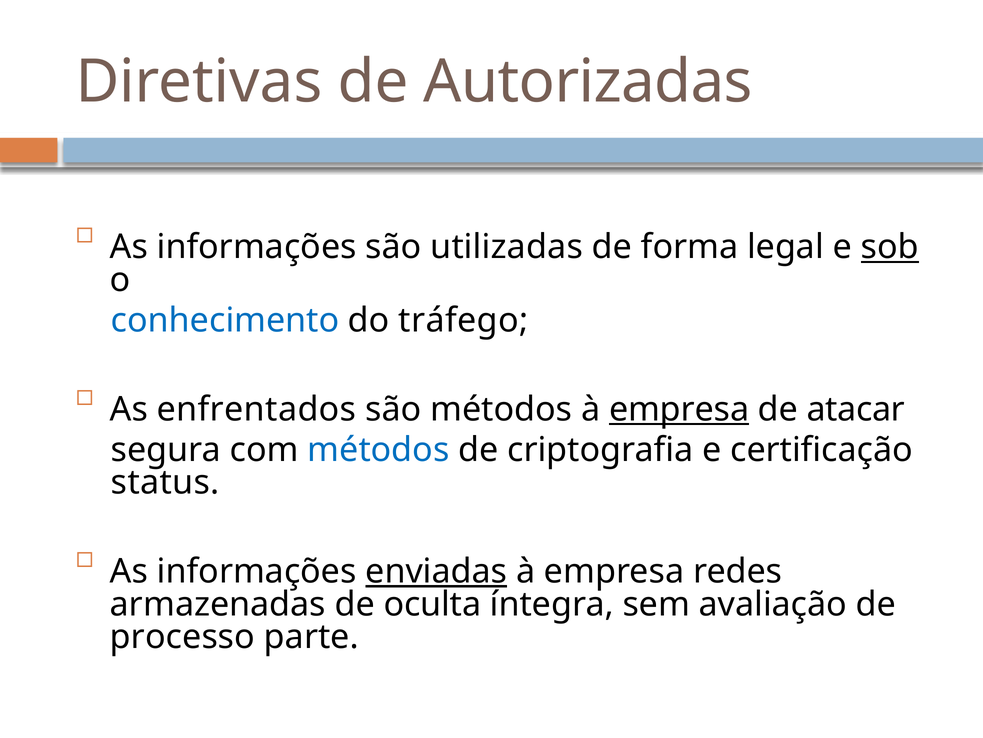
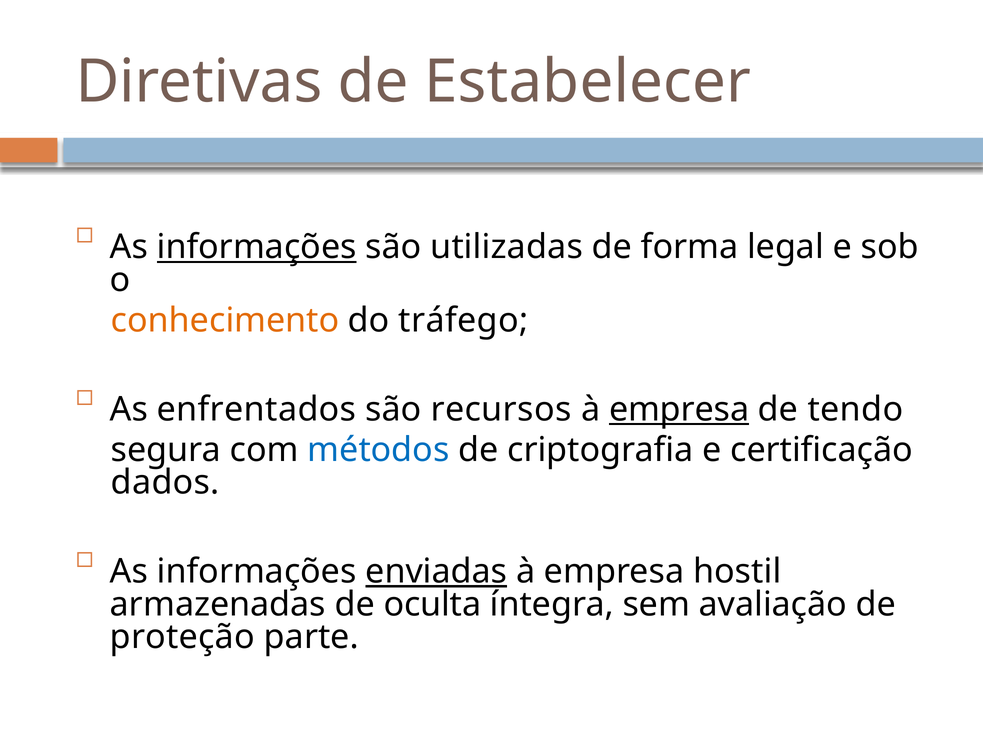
Autorizadas: Autorizadas -> Estabelecer (588, 82)
informações underline: none -> present (257, 247)
sob underline: present -> none (890, 247)
conhecimento colour: blue -> orange (225, 320)
são métodos: métodos -> recursos (501, 409)
atacar: atacar -> tendo (855, 409)
status: status -> dados (165, 482)
redes: redes -> hostil (737, 571)
processo: processo -> proteção (182, 636)
